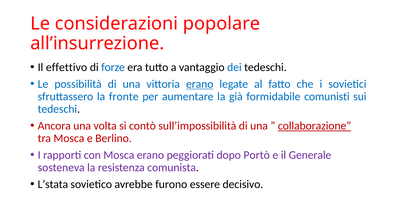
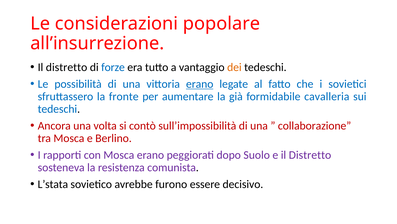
effettivo: effettivo -> distretto (67, 67)
dei colour: blue -> orange (234, 67)
comunisti: comunisti -> cavalleria (327, 96)
collaborazione underline: present -> none (315, 125)
Portò: Portò -> Suolo (257, 155)
e il Generale: Generale -> Distretto (310, 155)
